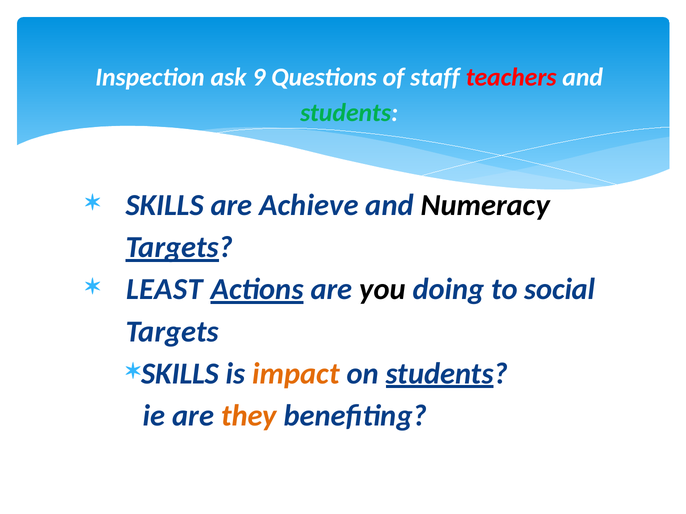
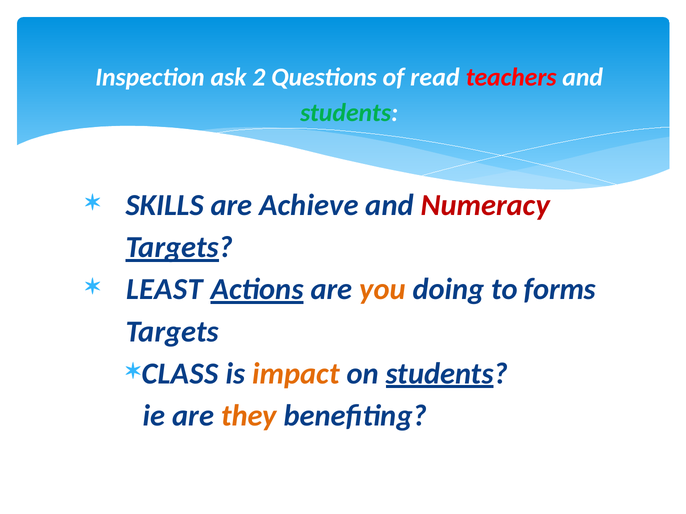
9: 9 -> 2 (259, 77)
staff: staff -> read (435, 77)
Numeracy colour: black -> red (485, 206)
you colour: black -> orange (382, 290)
social: social -> forms (560, 290)
SKILLS: SKILLS -> CLASS (180, 374)
